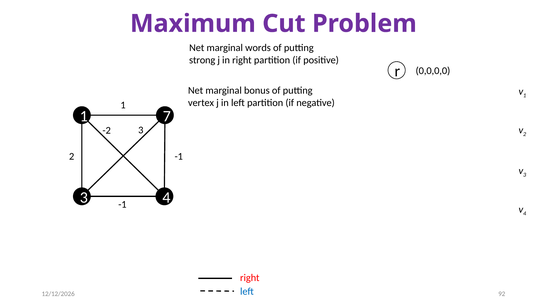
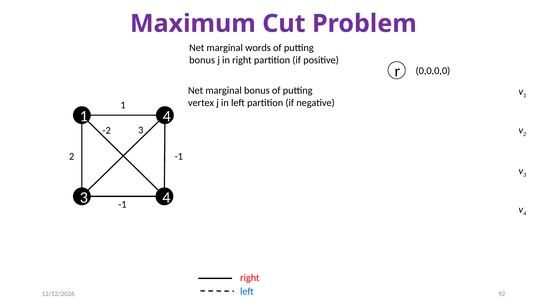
strong: strong -> bonus (202, 60)
1 7: 7 -> 4 (167, 116)
